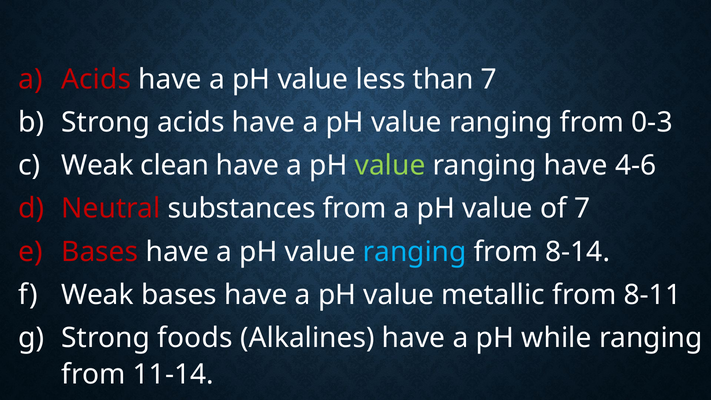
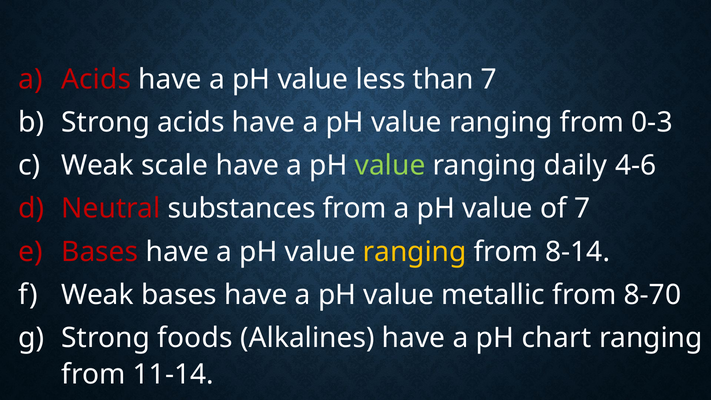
clean: clean -> scale (175, 165)
ranging have: have -> daily (576, 165)
ranging colour: light blue -> yellow (415, 252)
8-11: 8-11 -> 8-70 (652, 295)
while: while -> chart (556, 338)
